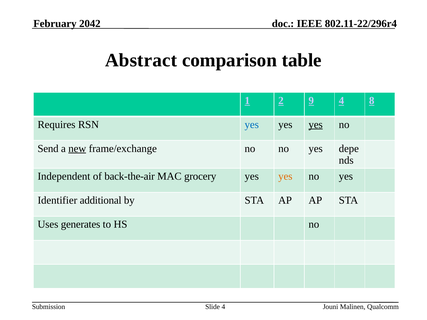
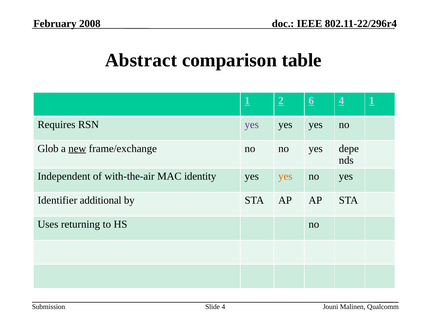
2042: 2042 -> 2008 (90, 24)
9: 9 -> 6 (311, 101)
4 8: 8 -> 1 (372, 101)
yes colour: blue -> purple (252, 125)
yes underline: present -> none (316, 125)
Send: Send -> Glob (48, 149)
back-the-air: back-the-air -> with-the-air (130, 177)
grocery: grocery -> identity (200, 177)
generates: generates -> returning (81, 225)
